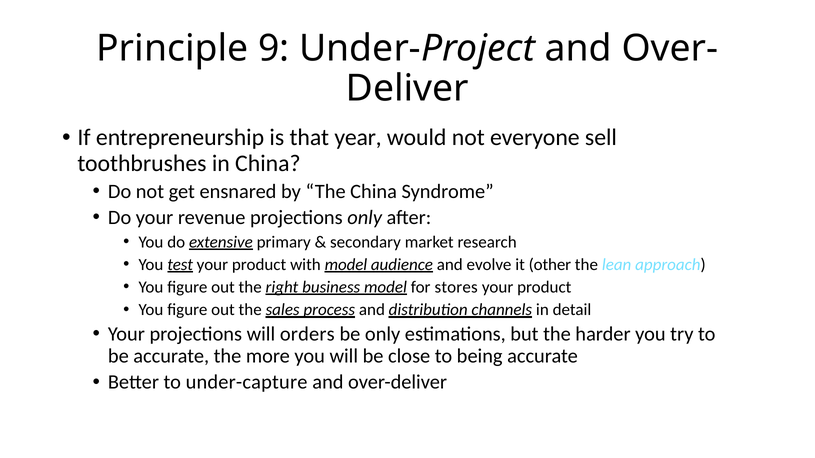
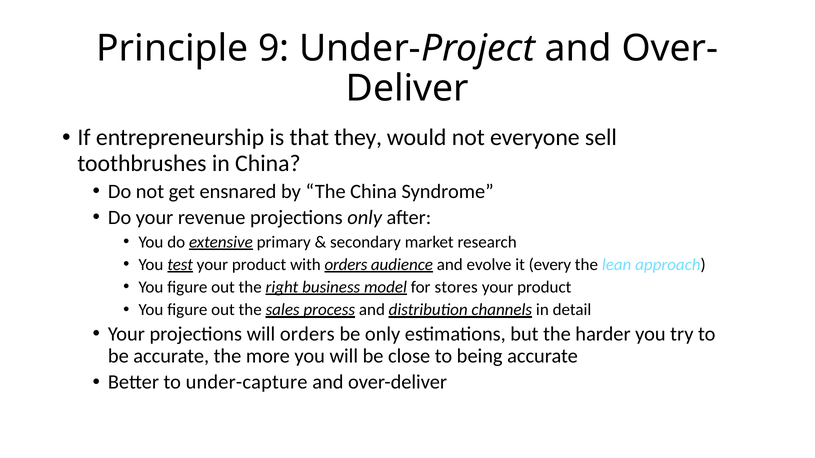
year: year -> they (358, 138)
with model: model -> orders (346, 265)
other: other -> every (550, 265)
